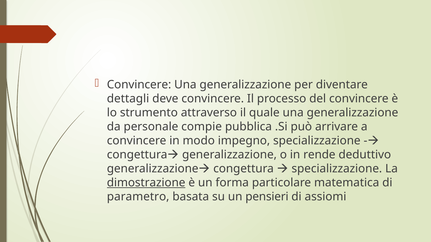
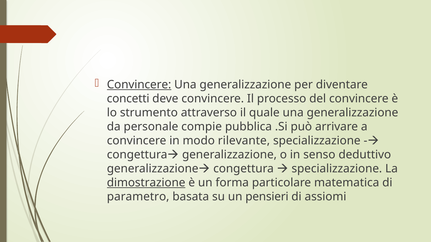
Convincere underline: none -> present (139, 85)
dettagli: dettagli -> concetti (128, 99)
impegno: impegno -> rilevante (244, 141)
rende: rende -> senso (319, 155)
